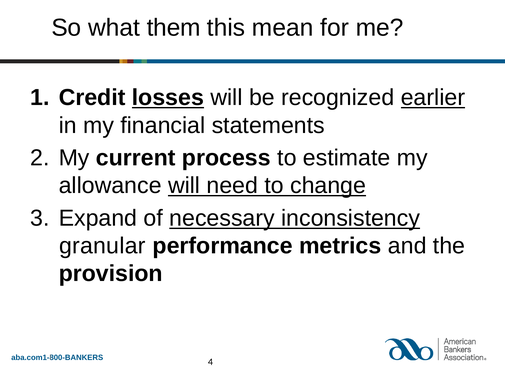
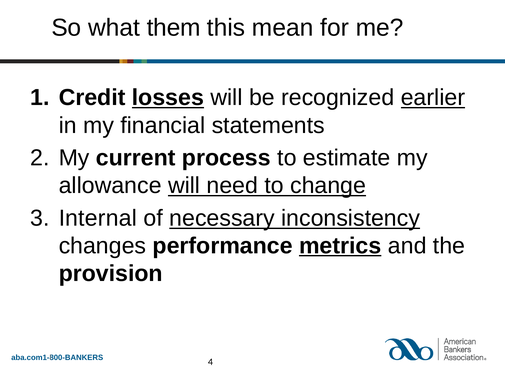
Expand: Expand -> Internal (98, 218)
granular: granular -> changes (102, 246)
metrics underline: none -> present (340, 246)
